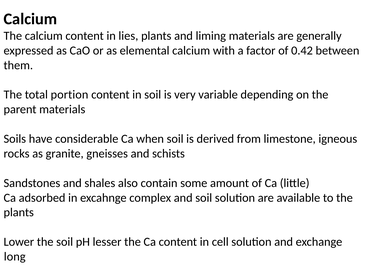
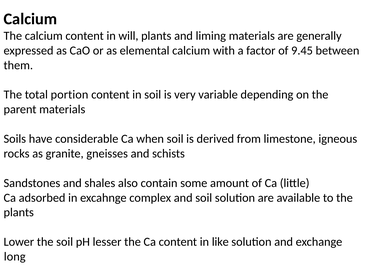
lies: lies -> will (128, 36)
0.42: 0.42 -> 9.45 (302, 50)
cell: cell -> like (220, 241)
